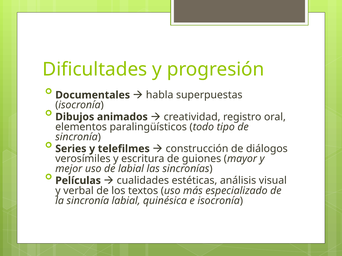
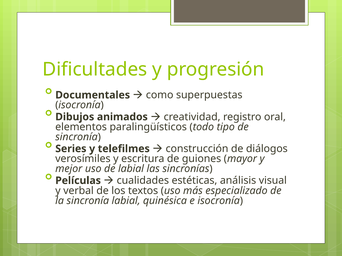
habla: habla -> como (160, 95)
